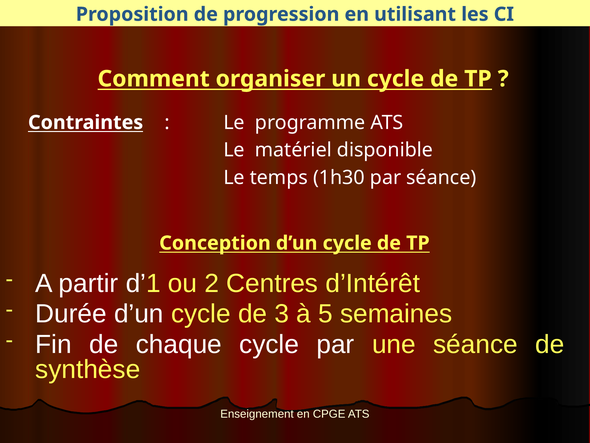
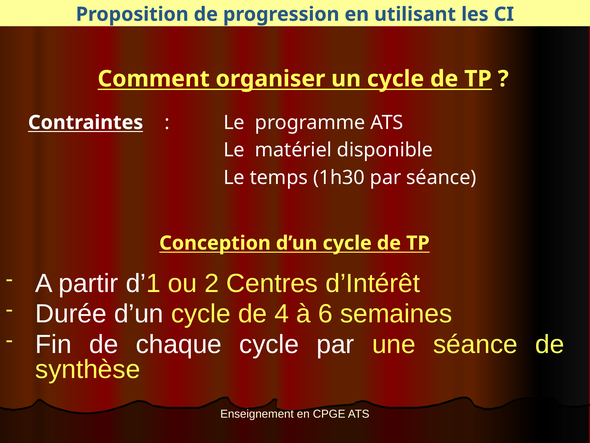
3: 3 -> 4 (282, 314)
5: 5 -> 6 (326, 314)
